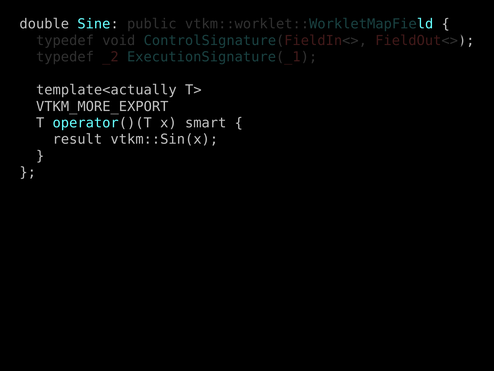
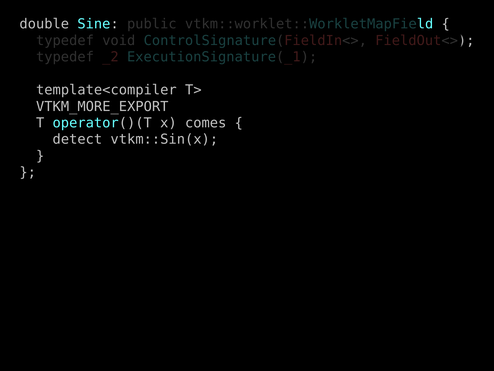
template<actually: template<actually -> template<compiler (106, 90)
smart: smart -> comes (206, 123)
result: result -> detect (77, 139)
